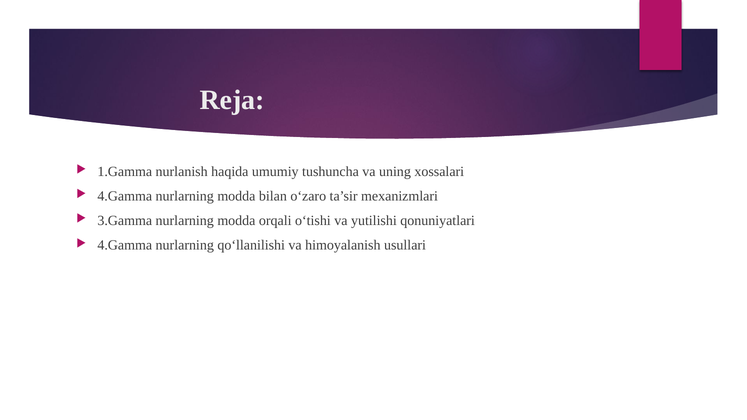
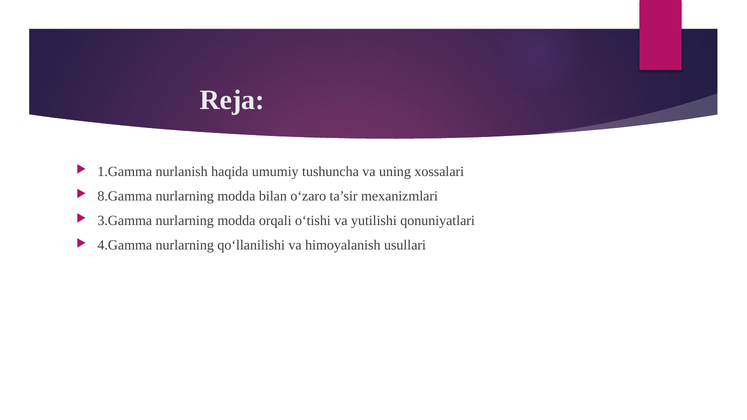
4.Gamma: 4.Gamma -> 8.Gamma (125, 196)
